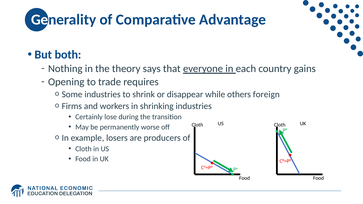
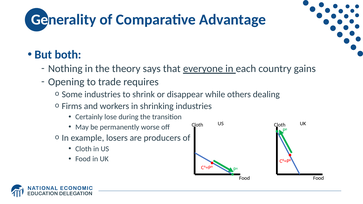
foreign: foreign -> dealing (266, 95)
